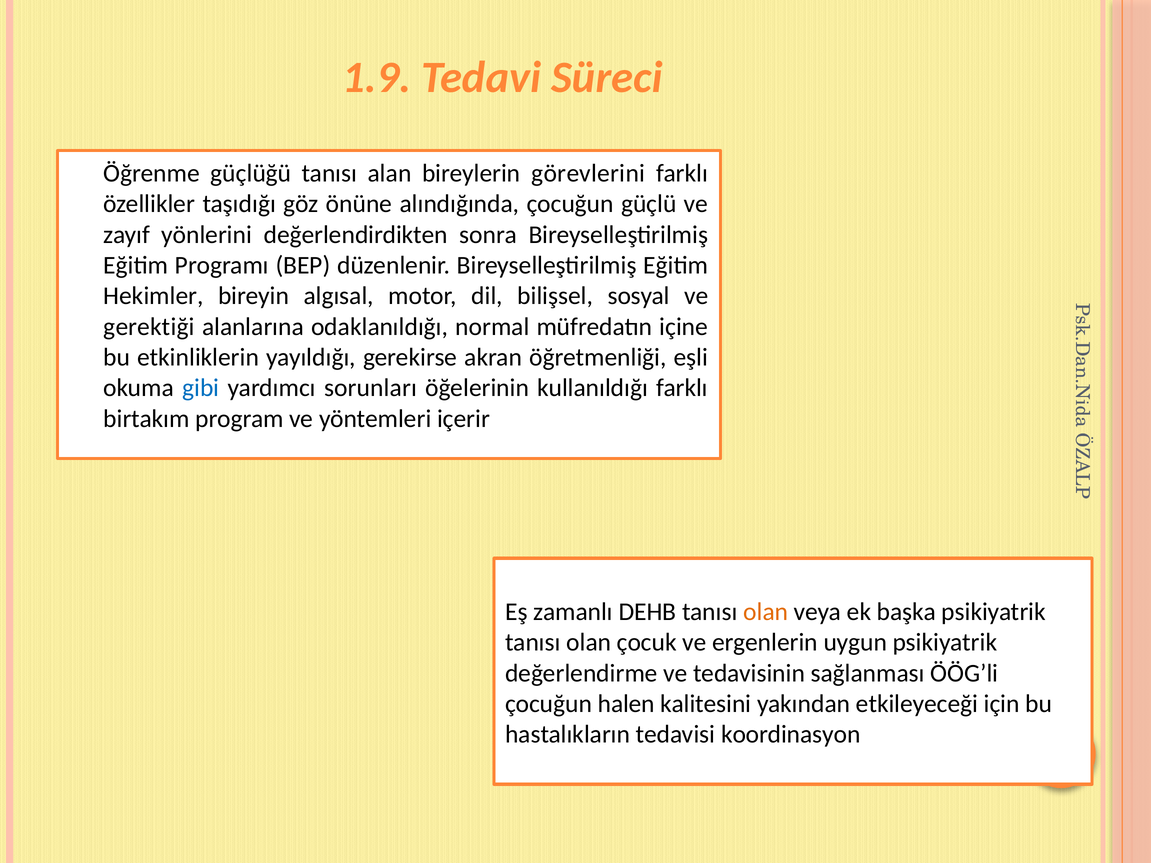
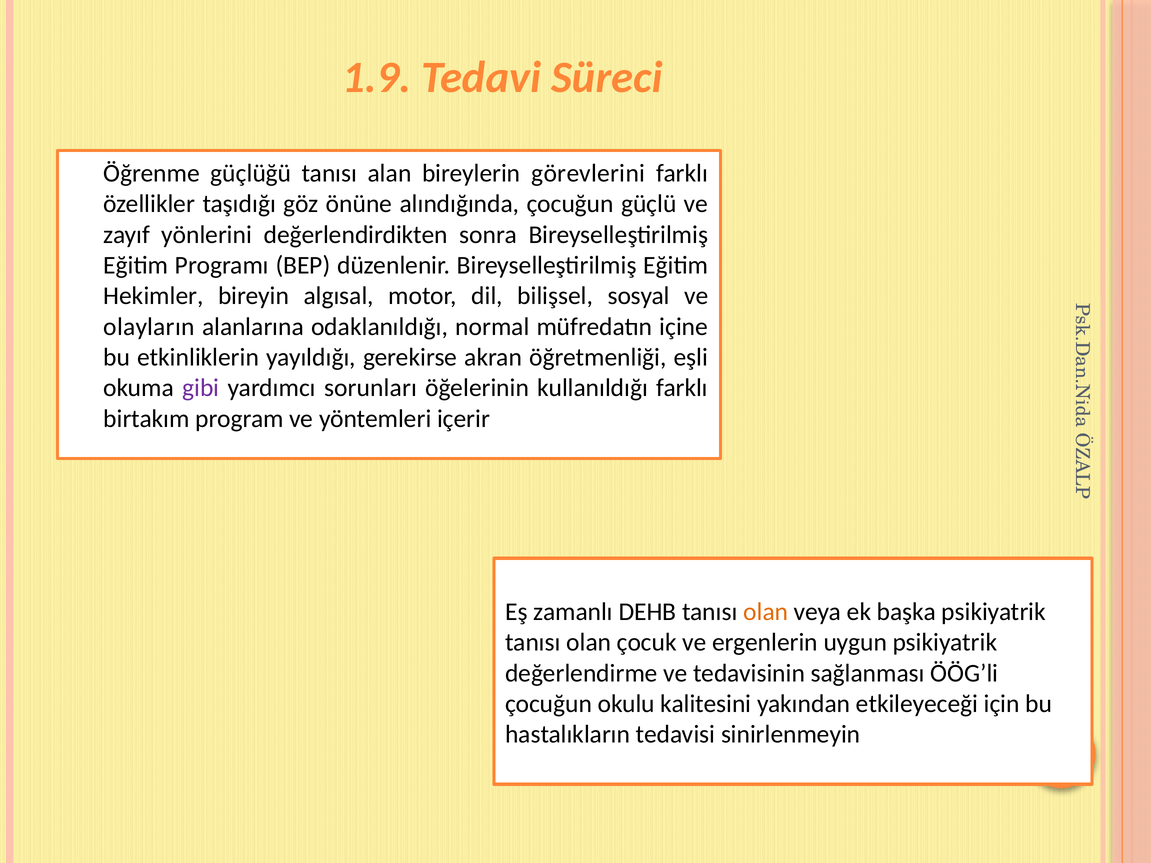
gerektiği: gerektiği -> olayların (149, 327)
gibi colour: blue -> purple (201, 388)
halen: halen -> okulu (626, 704)
koordinasyon: koordinasyon -> sinirlenmeyin (791, 735)
